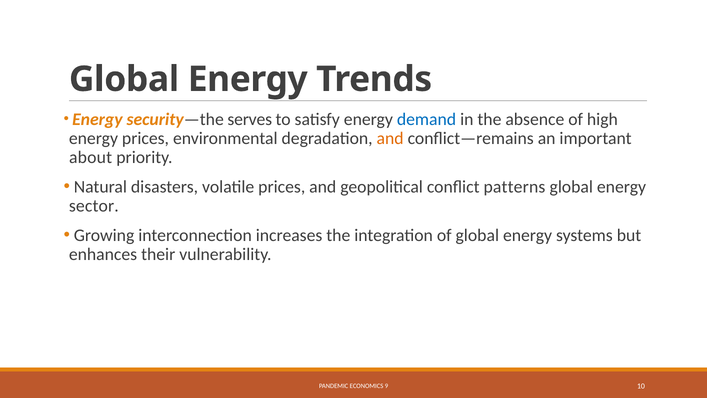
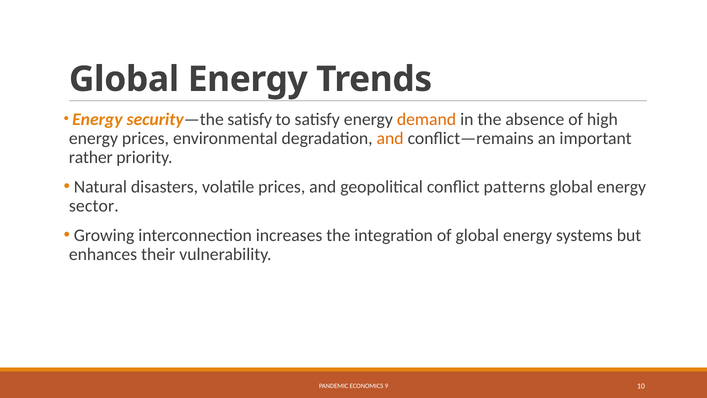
security—the serves: serves -> satisfy (250, 119)
demand colour: blue -> orange (427, 119)
about: about -> rather (91, 157)
